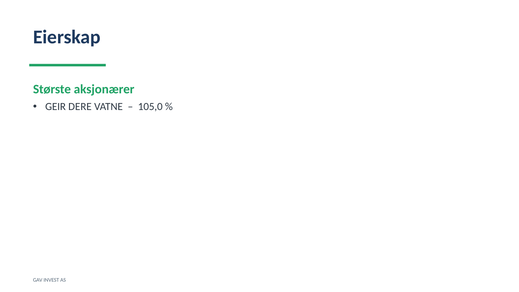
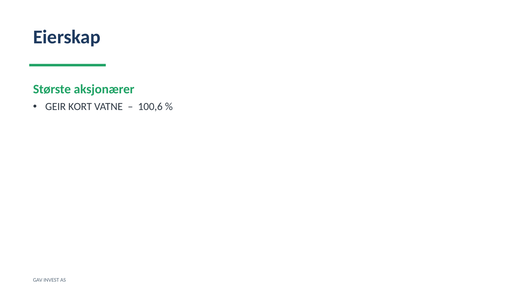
DERE: DERE -> KORT (80, 107)
105,0: 105,0 -> 100,6 (150, 107)
